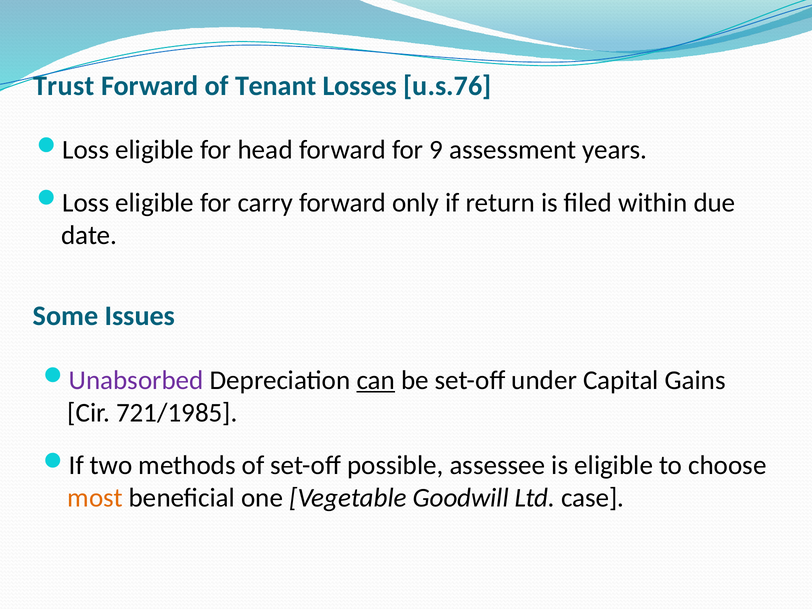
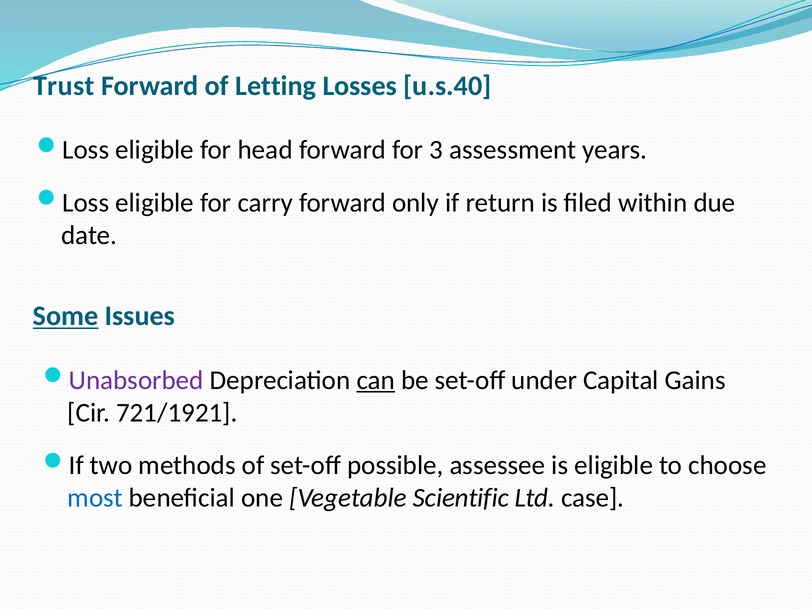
Tenant: Tenant -> Letting (276, 86)
u.s.76: u.s.76 -> u.s.40 (447, 86)
9: 9 -> 3 (436, 150)
Some underline: none -> present (66, 316)
721/1985: 721/1985 -> 721/1921 (177, 413)
most colour: orange -> blue (95, 498)
Goodwill: Goodwill -> Scientific (461, 498)
